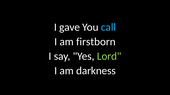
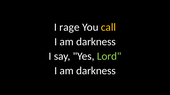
gave: gave -> rage (69, 27)
call colour: light blue -> yellow (108, 27)
firstborn: firstborn -> darkness (96, 42)
